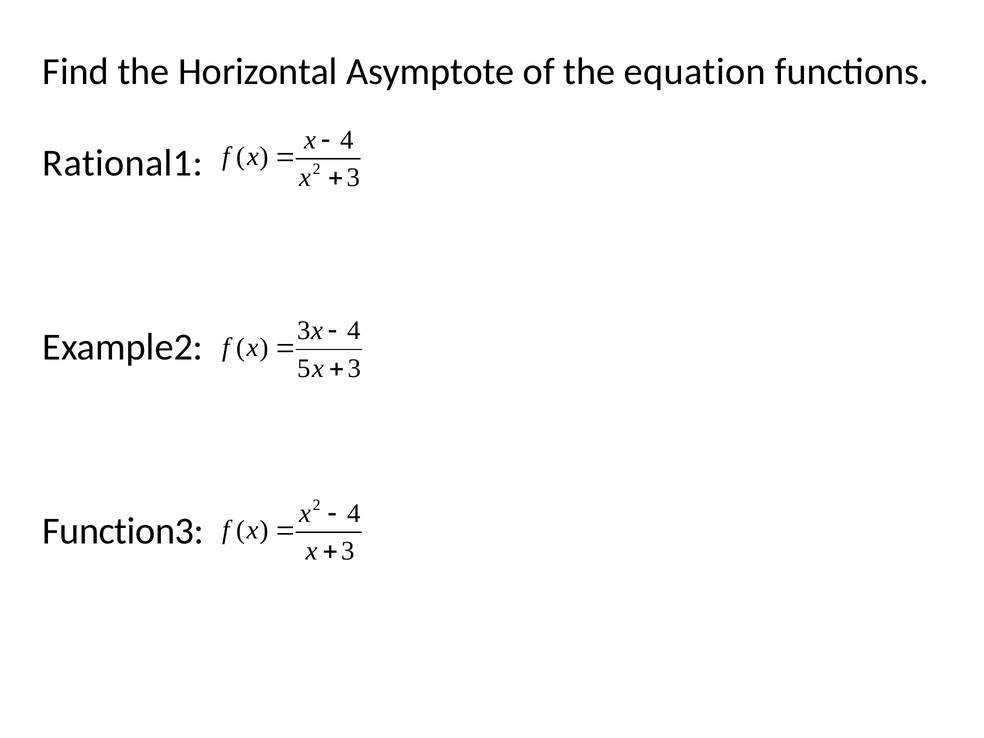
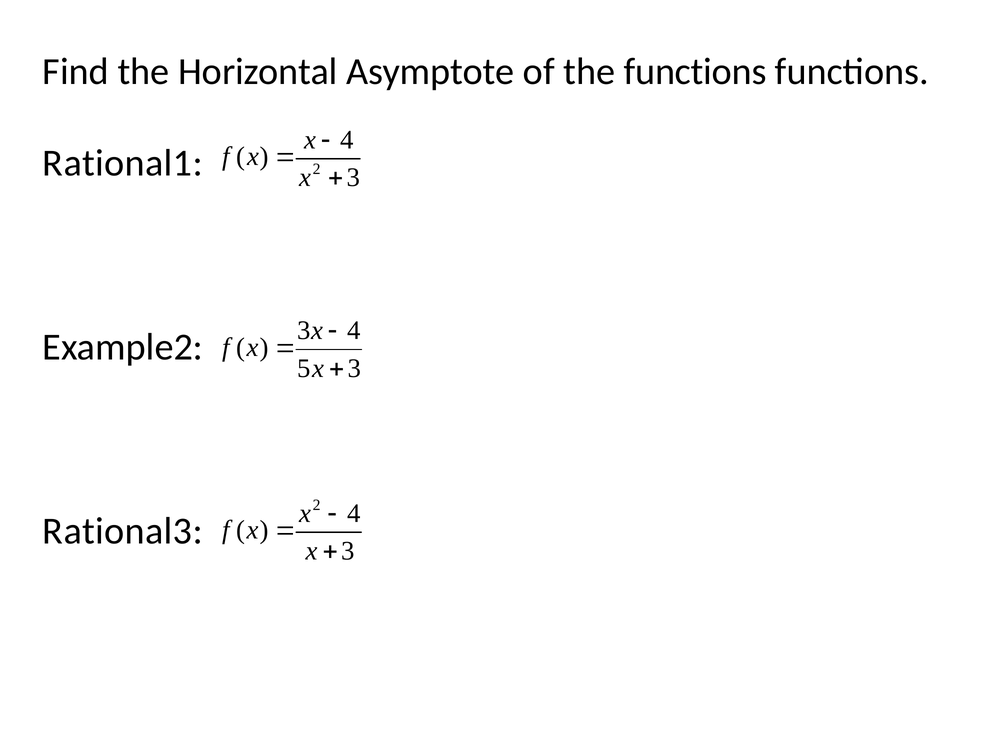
the equation: equation -> functions (695, 71)
Function3: Function3 -> Rational3 (123, 531)
